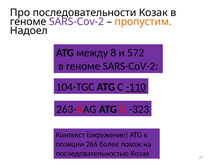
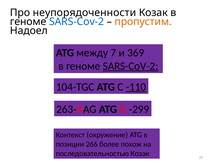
последовательности: последовательности -> неупорядоченности (84, 13)
SARS-Cov-2 colour: purple -> blue (77, 22)
8: 8 -> 7 (113, 53)
572: 572 -> 369 (136, 53)
SARS-CoV-2 underline: none -> present (130, 66)
-323: -323 -> -299 (139, 109)
